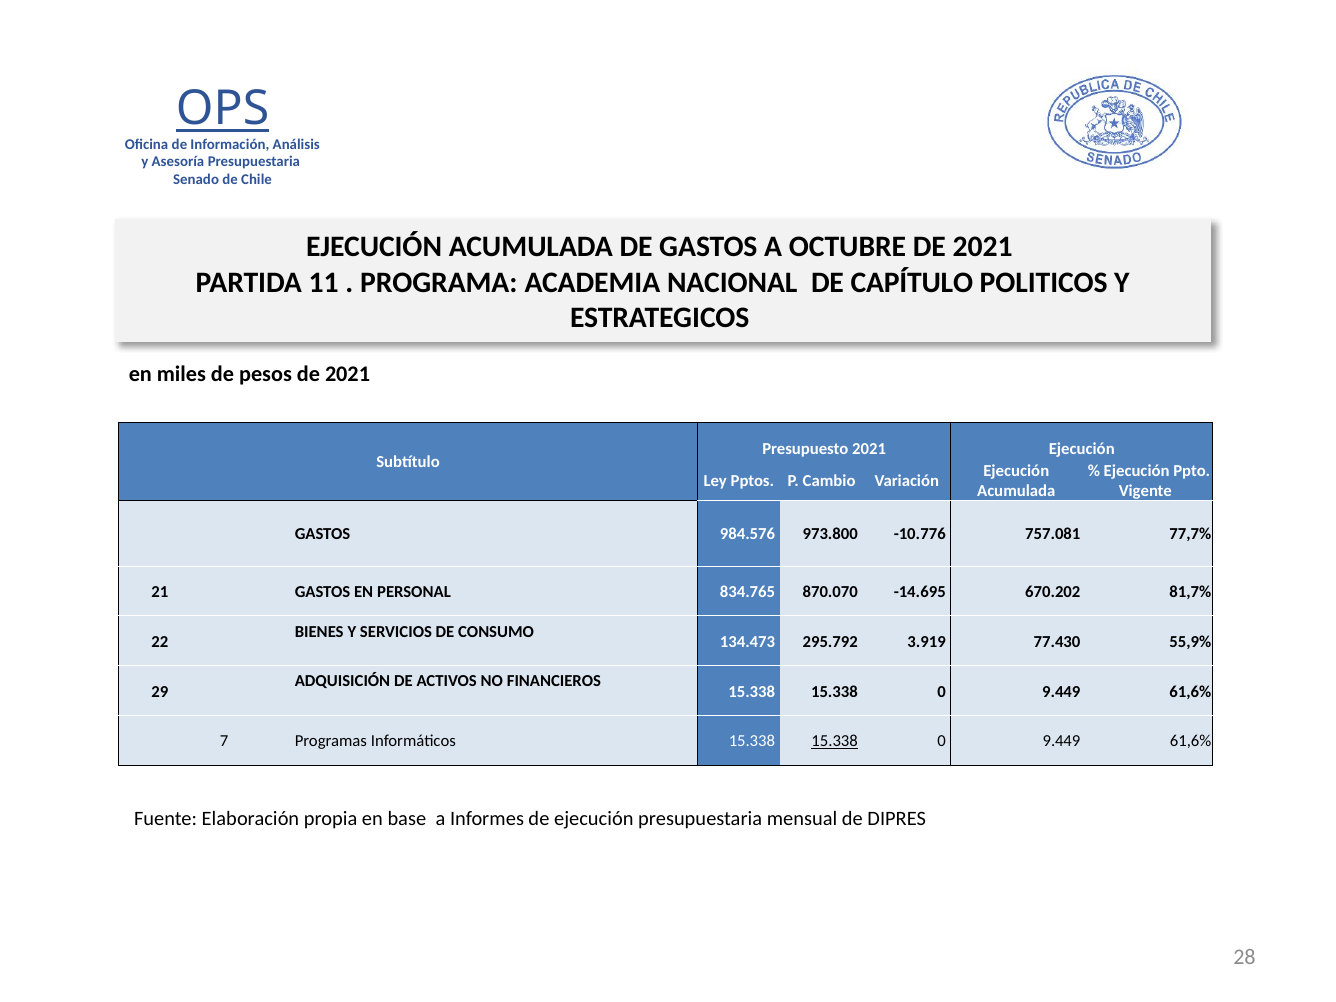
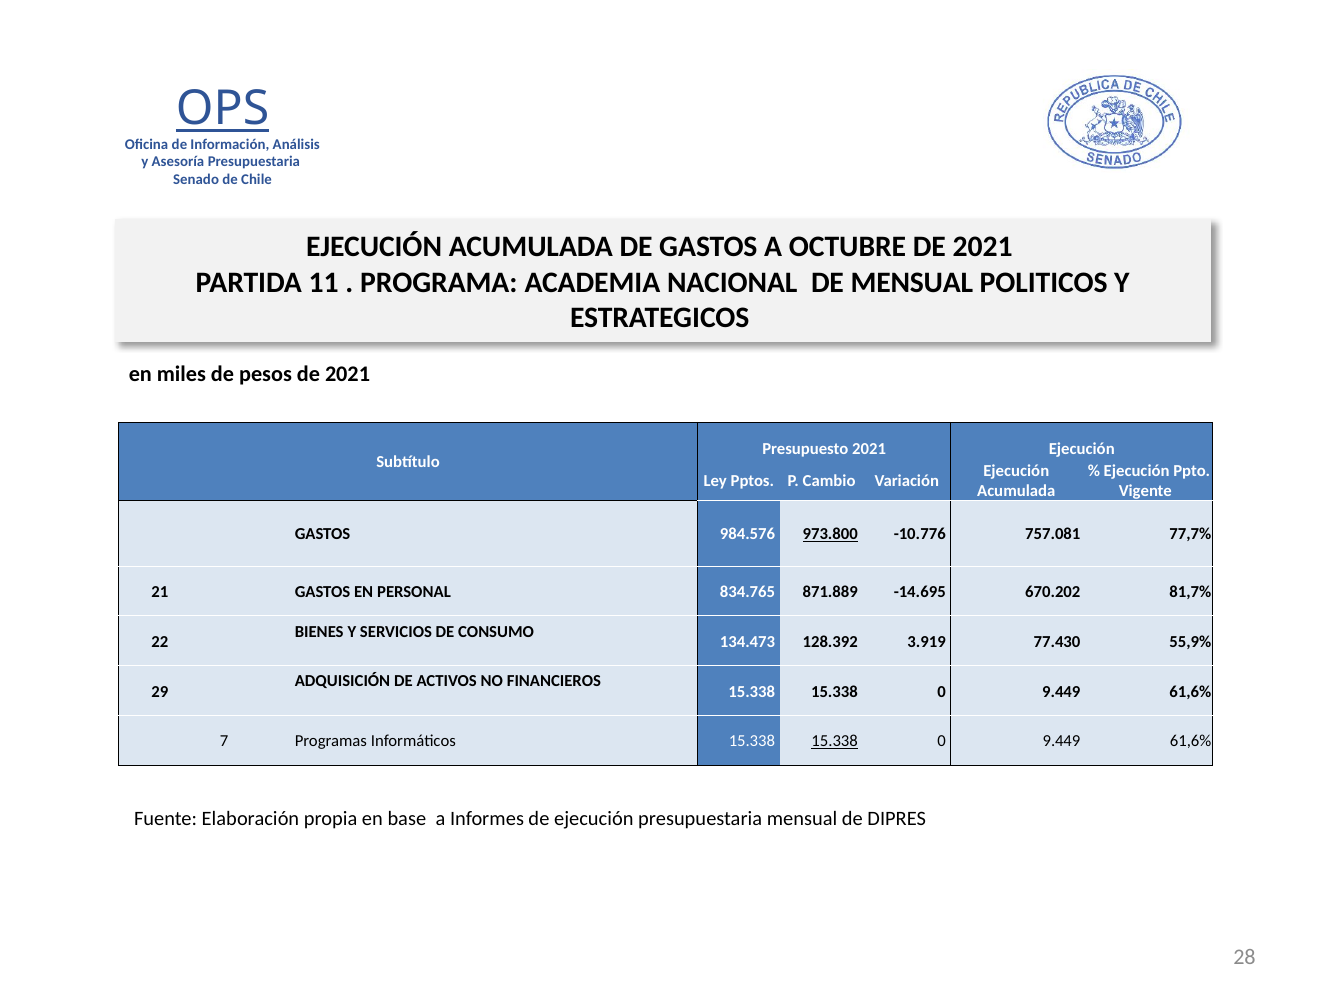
DE CAPÍTULO: CAPÍTULO -> MENSUAL (912, 282)
973.800 underline: none -> present (830, 534)
870.070: 870.070 -> 871.889 (830, 592)
295.792: 295.792 -> 128.392 (830, 642)
